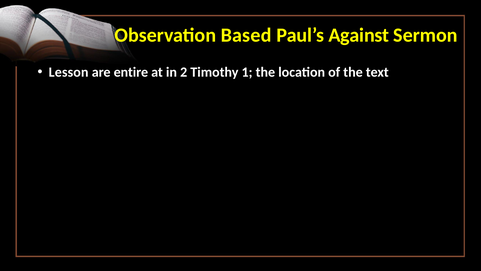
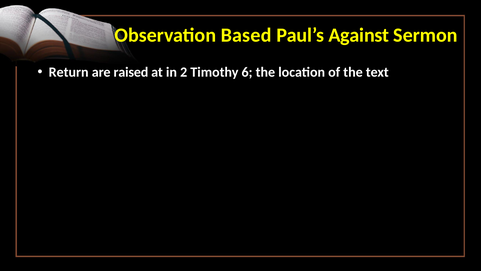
Lesson: Lesson -> Return (69, 72)
entire: entire -> raised (131, 72)
1: 1 -> 6 (247, 72)
